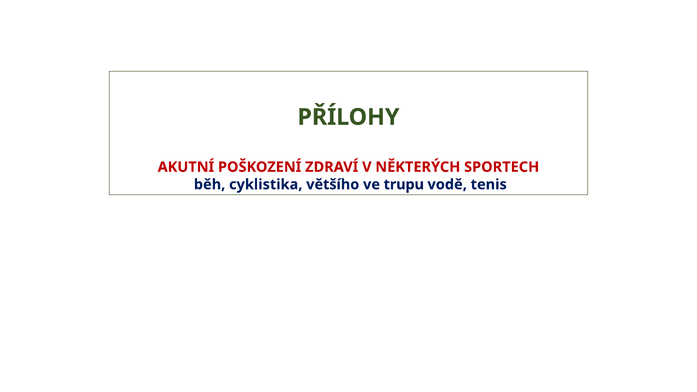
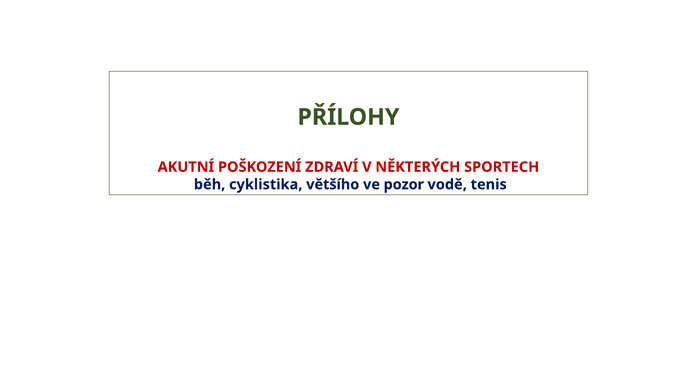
trupu: trupu -> pozor (404, 185)
